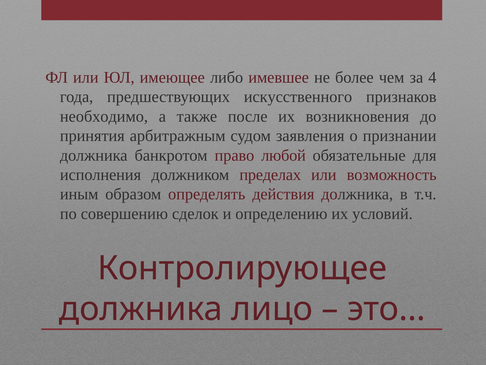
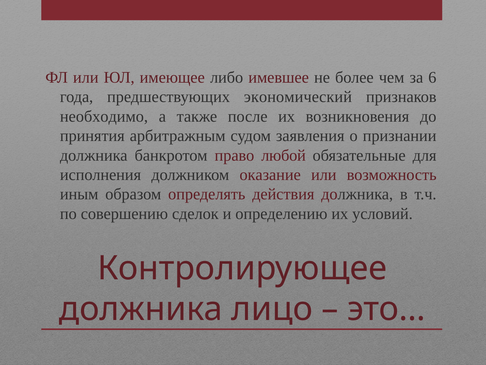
4: 4 -> 6 (432, 77)
искусственного: искусственного -> экономический (298, 97)
пределах: пределах -> оказание (270, 175)
